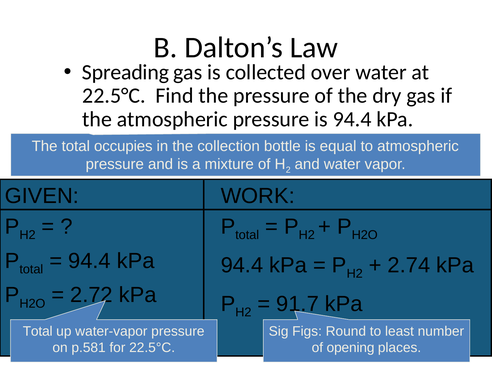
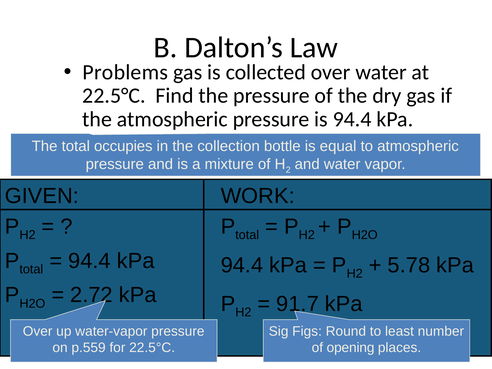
Spreading: Spreading -> Problems (125, 72)
2.74: 2.74 -> 5.78 (409, 265)
Total: Total -> Over (38, 331)
p.581: p.581 -> p.559 (89, 348)
